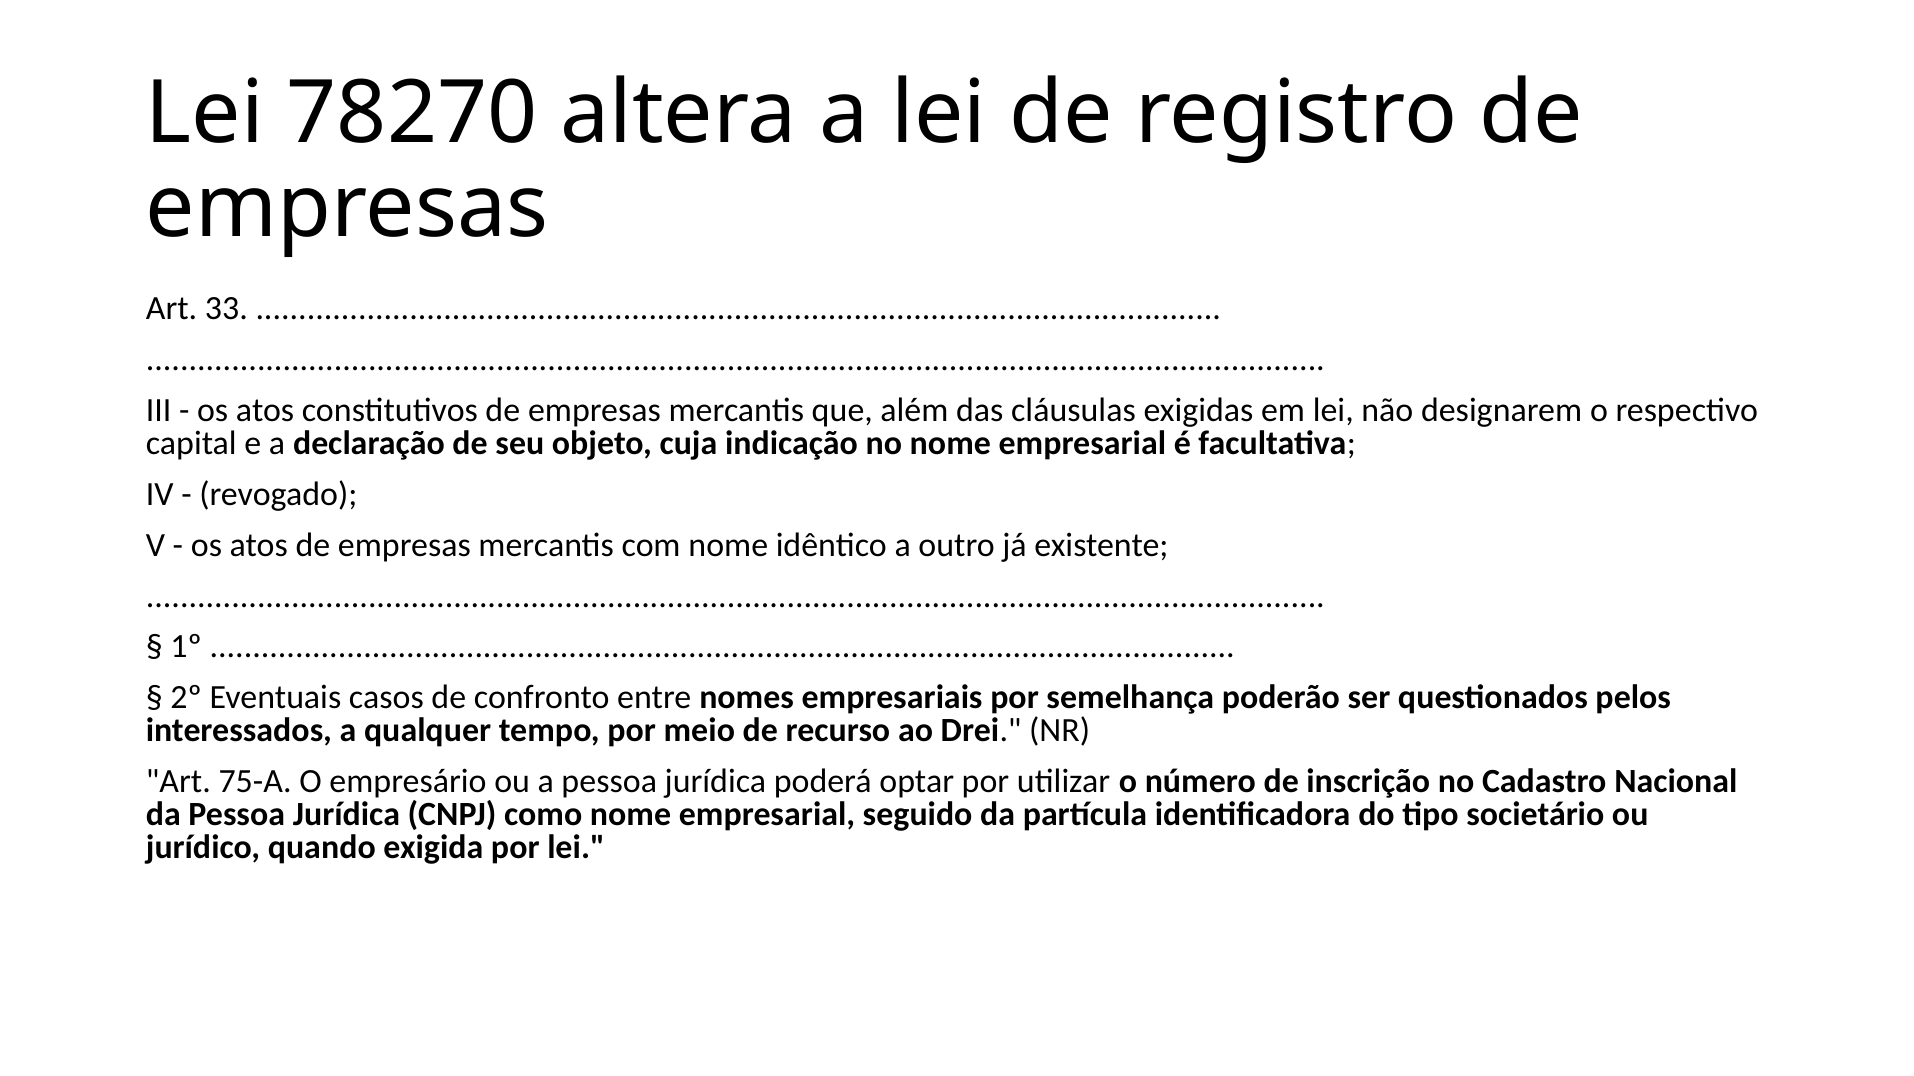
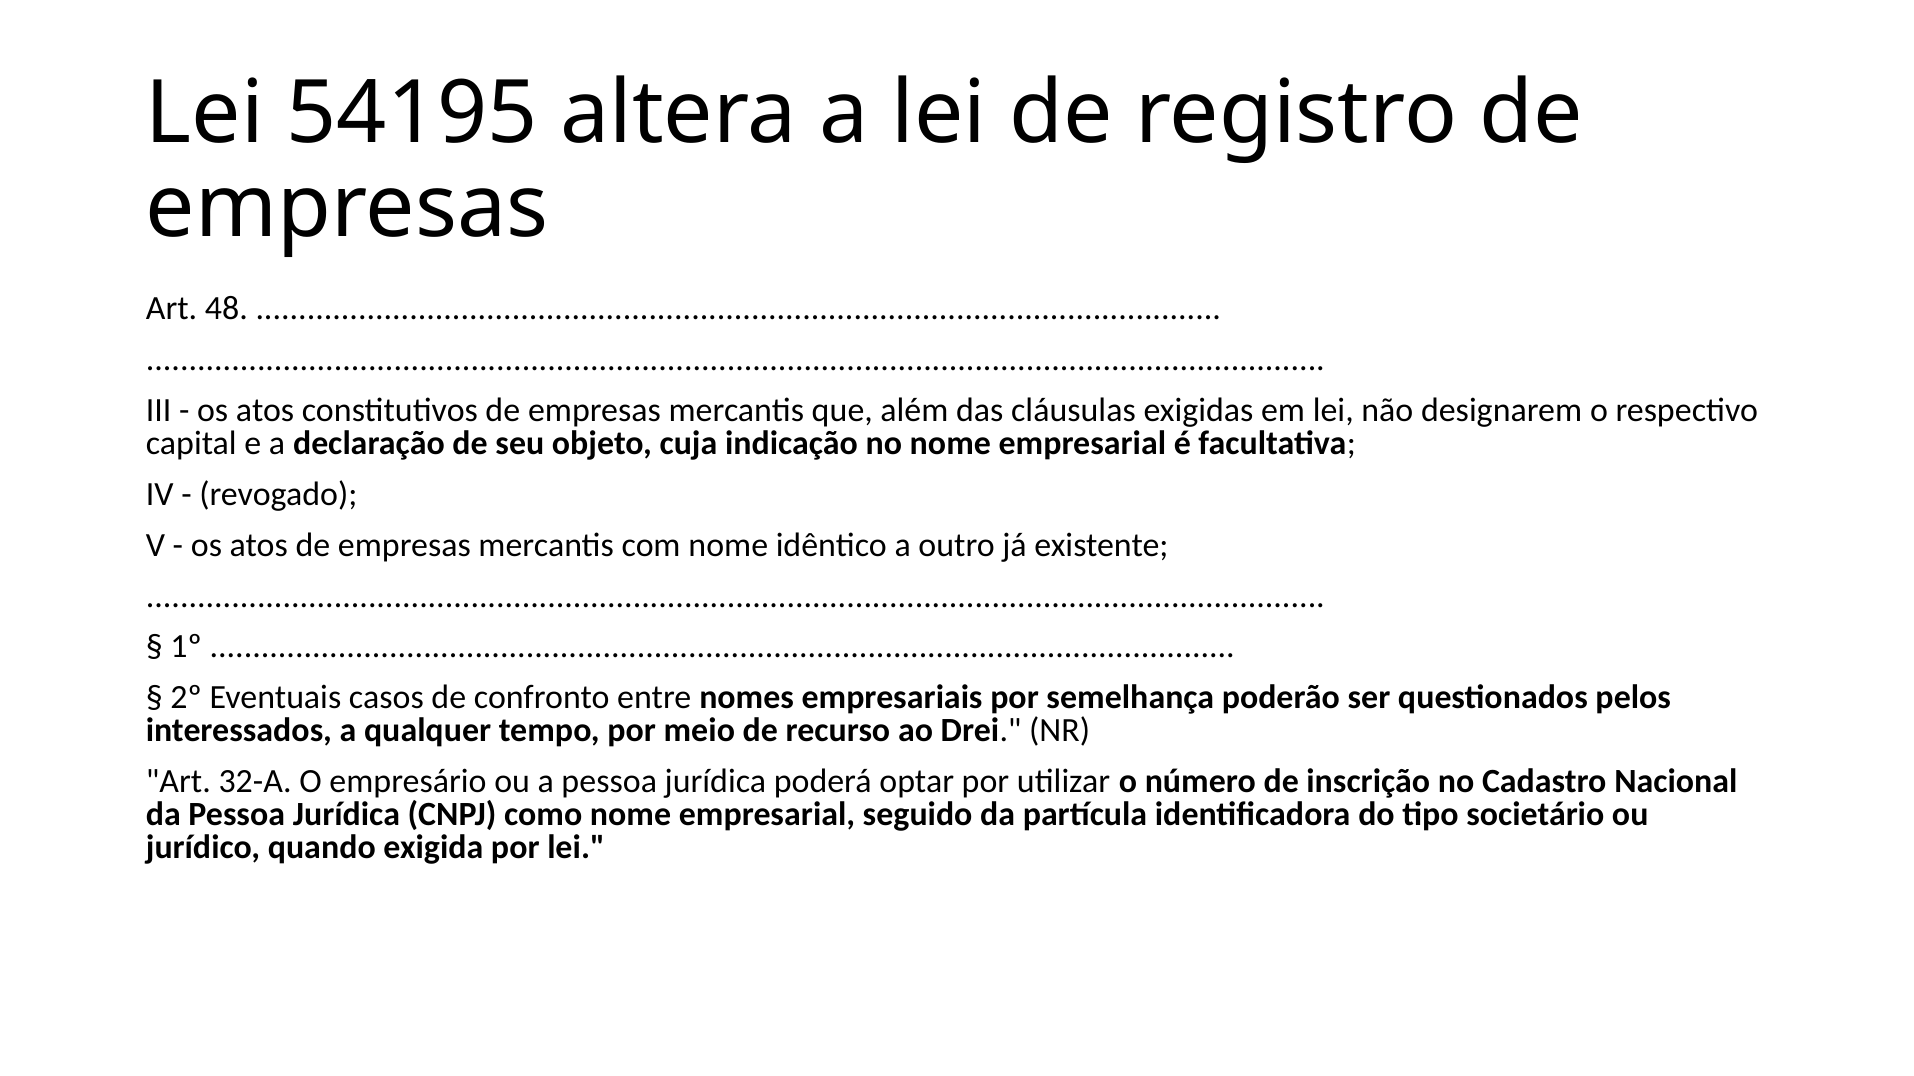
78270: 78270 -> 54195 (412, 113)
33: 33 -> 48 (226, 309)
75-A: 75-A -> 32-A (255, 782)
